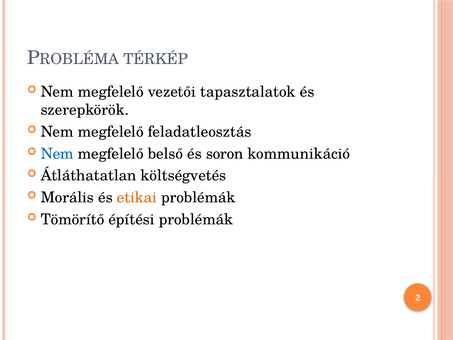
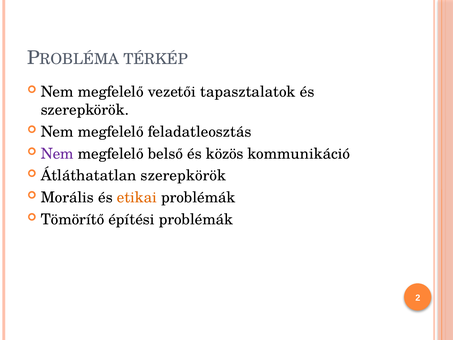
Nem colour: blue -> purple (57, 154)
soron: soron -> közös (225, 154)
Átláthatatlan költségvetés: költségvetés -> szerepkörök (183, 175)
